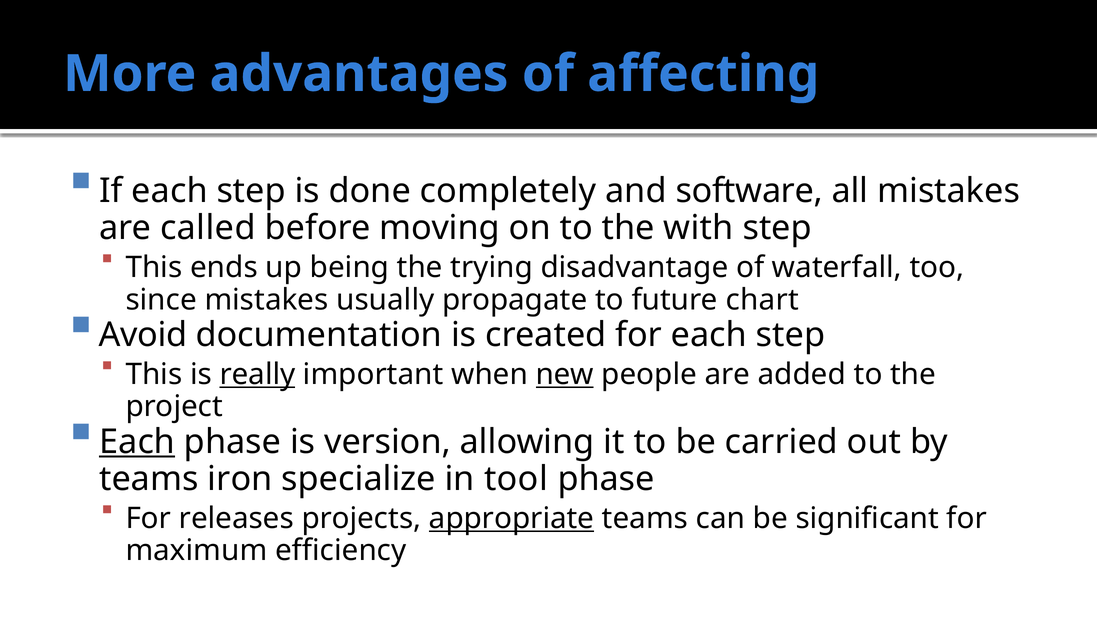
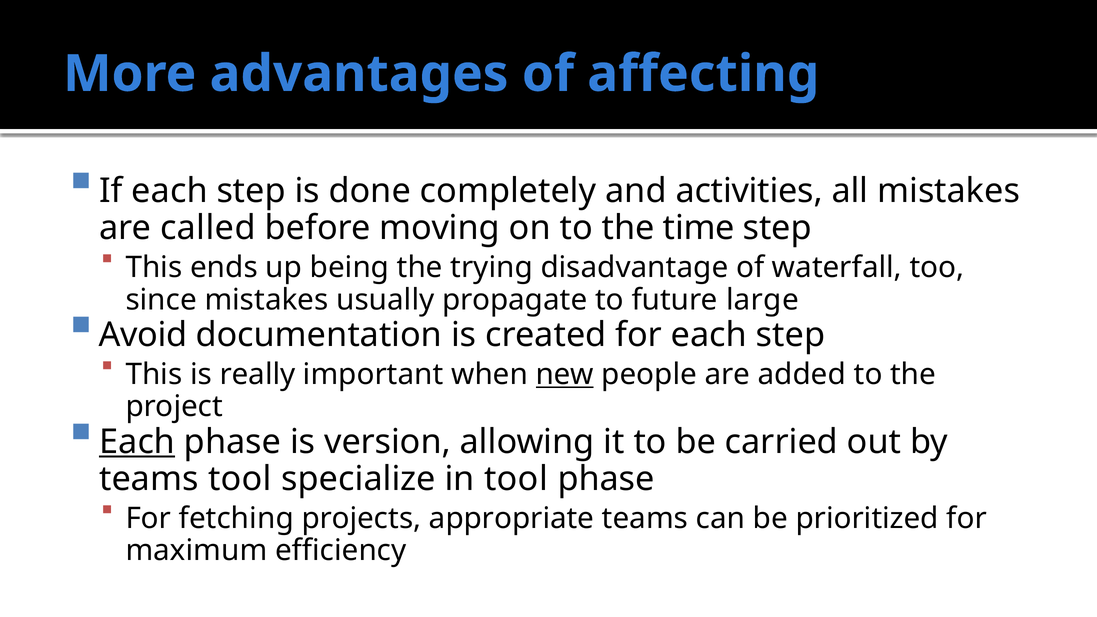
software: software -> activities (749, 191)
with: with -> time (699, 228)
chart: chart -> large (762, 300)
really underline: present -> none (257, 375)
teams iron: iron -> tool (240, 479)
releases: releases -> fetching (236, 519)
appropriate underline: present -> none (512, 519)
significant: significant -> prioritized (867, 519)
